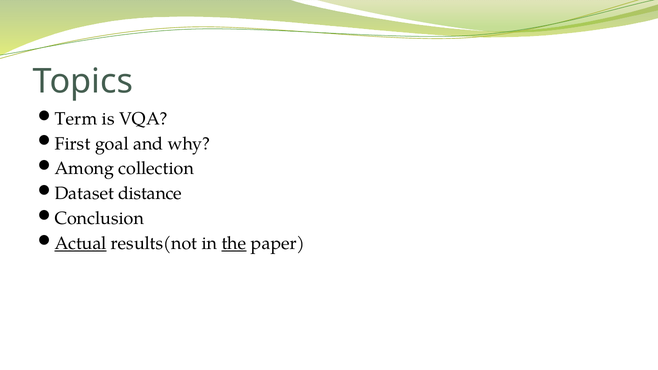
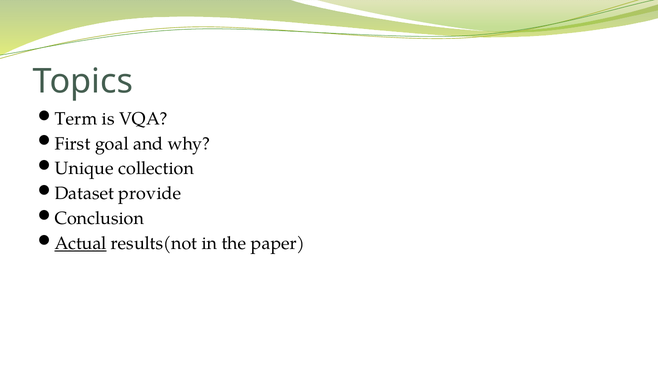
Among: Among -> Unique (84, 169)
distance: distance -> provide (150, 194)
the underline: present -> none (234, 243)
